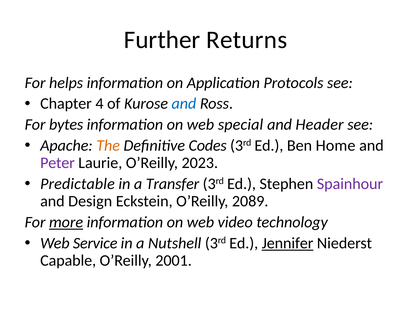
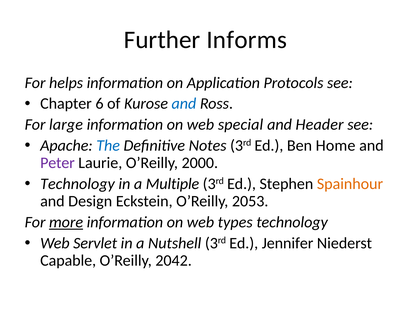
Returns: Returns -> Informs (247, 40)
4: 4 -> 6 (99, 104)
bytes: bytes -> large (66, 125)
The colour: orange -> blue (108, 146)
Codes: Codes -> Notes (208, 146)
2023: 2023 -> 2000 (200, 163)
Predictable: Predictable -> Technology (77, 184)
Transfer: Transfer -> Multiple (173, 184)
Spainhour colour: purple -> orange (350, 184)
2089: 2089 -> 2053 (250, 201)
video: video -> types (235, 222)
Service: Service -> Servlet (95, 243)
Jennifer underline: present -> none (288, 243)
2001: 2001 -> 2042 (174, 260)
